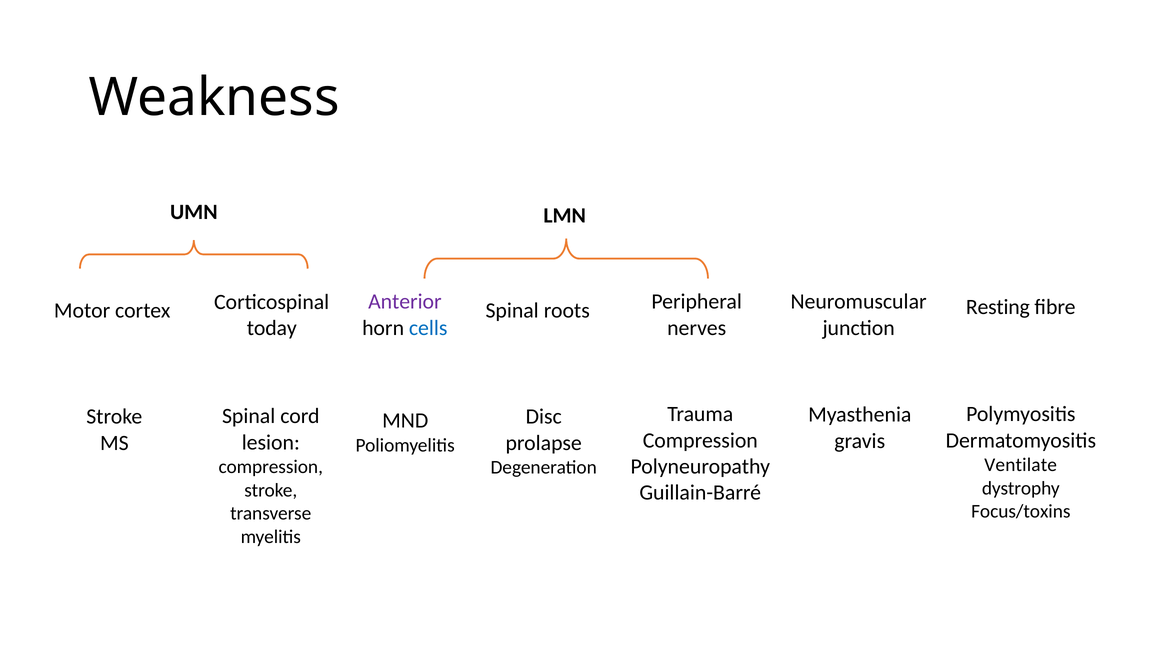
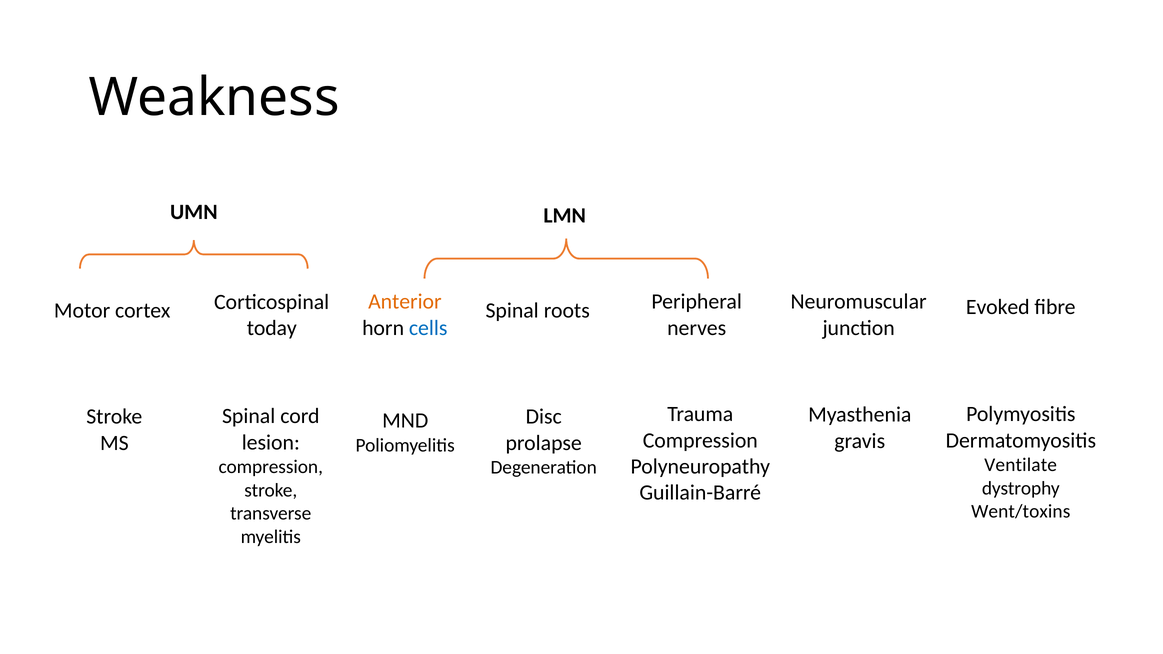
Anterior colour: purple -> orange (405, 302)
Resting: Resting -> Evoked (998, 307)
Focus/toxins: Focus/toxins -> Went/toxins (1021, 512)
